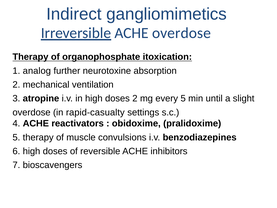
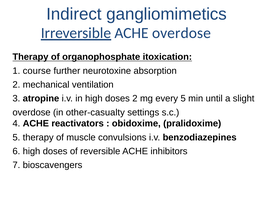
analog: analog -> course (37, 71)
rapid-casualty: rapid-casualty -> other-casualty (95, 112)
